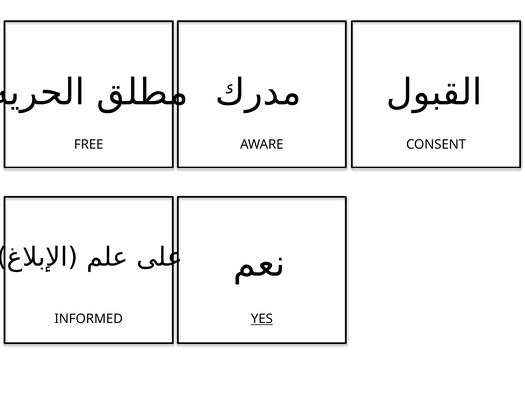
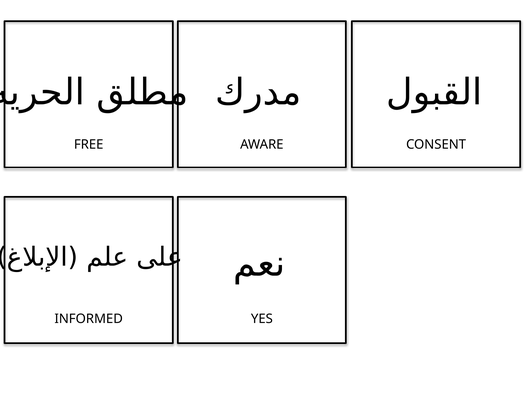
YES underline: present -> none (262, 319)
